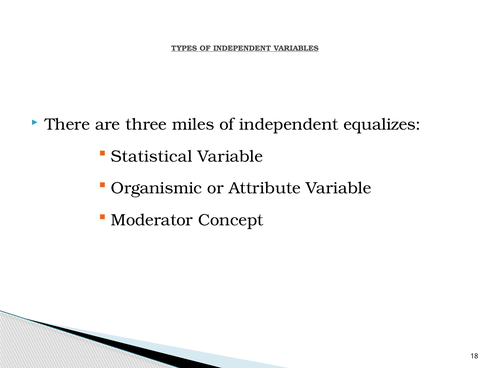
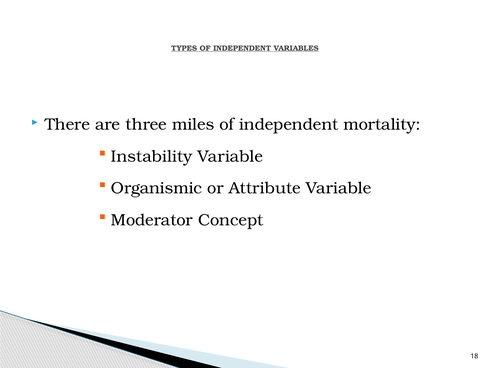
equalizes: equalizes -> mortality (382, 124)
Statistical: Statistical -> Instability (152, 156)
